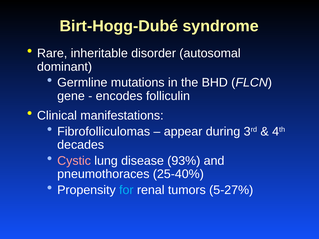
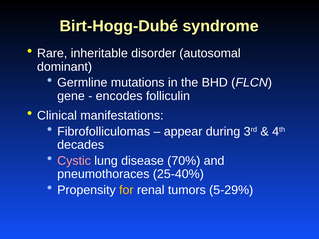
93%: 93% -> 70% (184, 161)
for colour: light blue -> yellow (126, 190)
5-27%: 5-27% -> 5-29% (231, 190)
